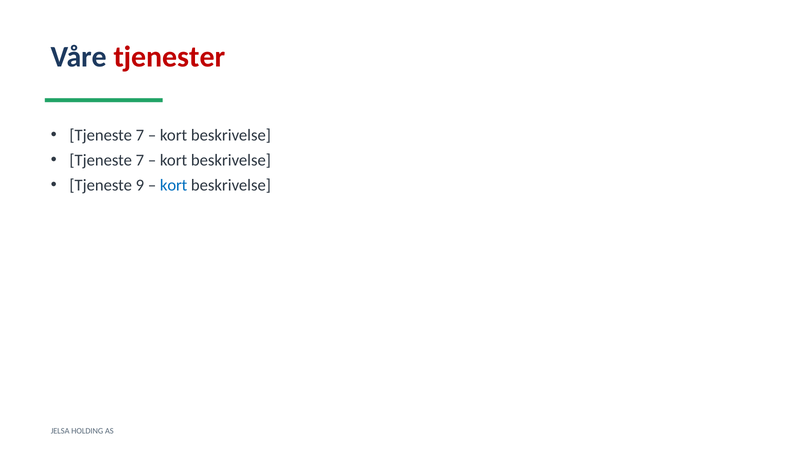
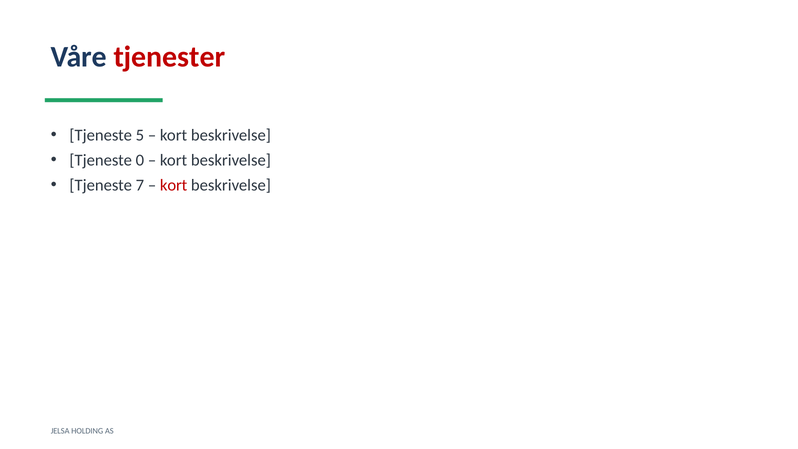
7: 7 -> 5 (140, 135)
7: 7 -> 0 (140, 160)
9: 9 -> 7 (140, 185)
kort colour: blue -> red (174, 185)
